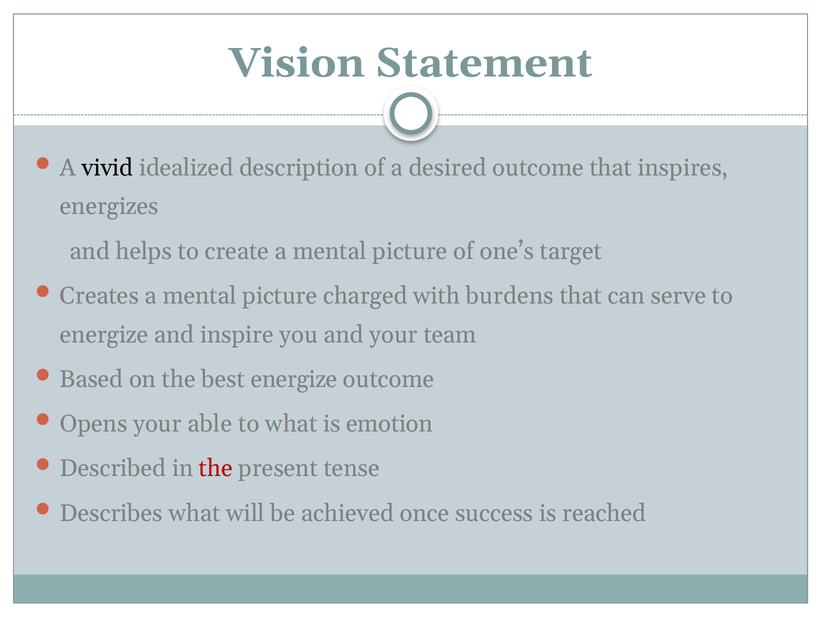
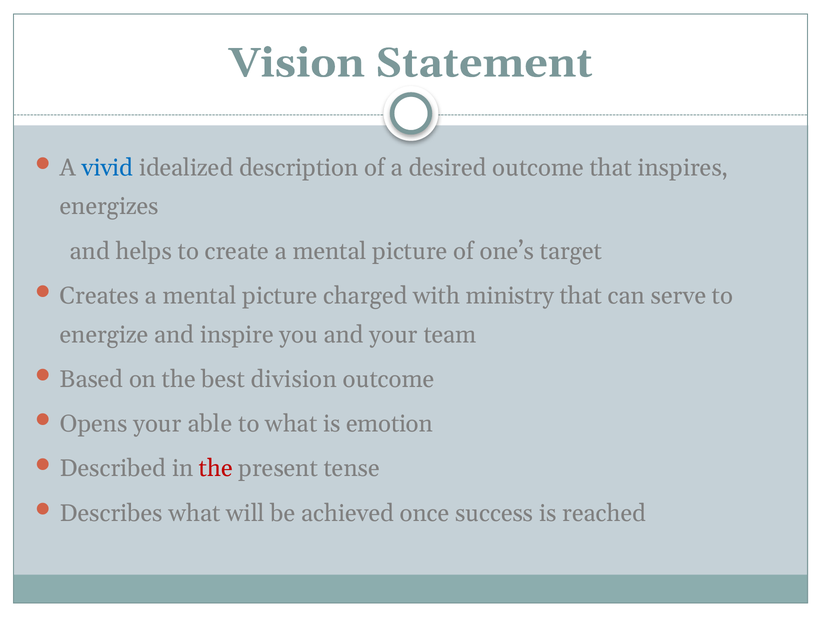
vivid colour: black -> blue (107, 167)
burdens: burdens -> ministry (510, 295)
best energize: energize -> division (294, 379)
